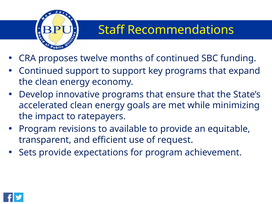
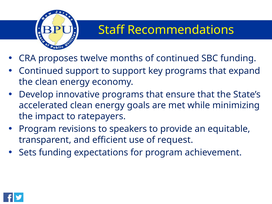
available: available -> speakers (128, 129)
Sets provide: provide -> funding (55, 153)
